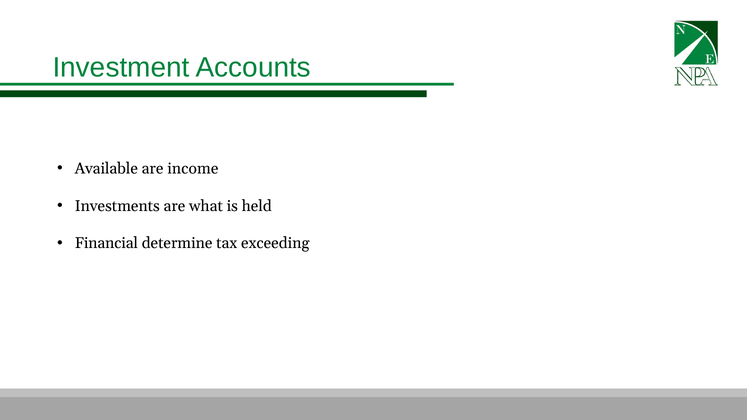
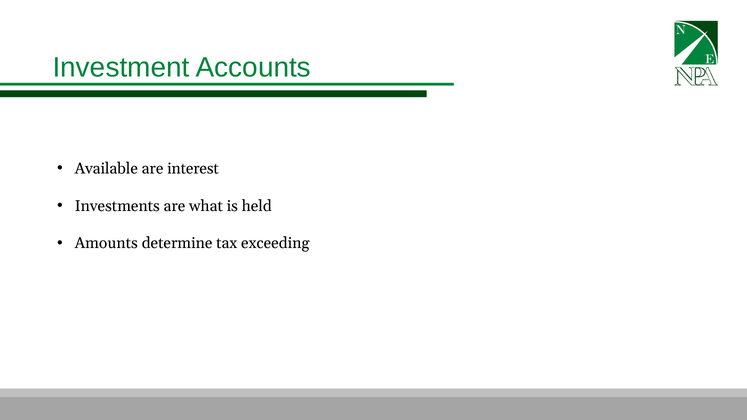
income: income -> interest (193, 169)
Financial: Financial -> Amounts (106, 243)
